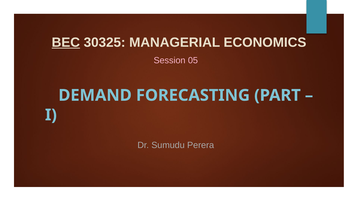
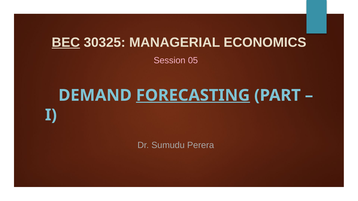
FORECASTING underline: none -> present (193, 95)
